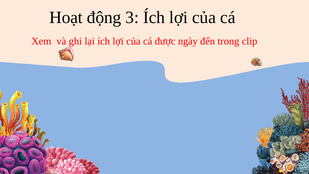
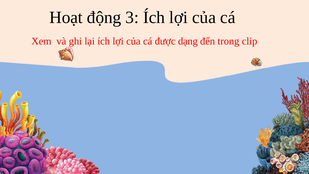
ngày: ngày -> dạng (188, 41)
